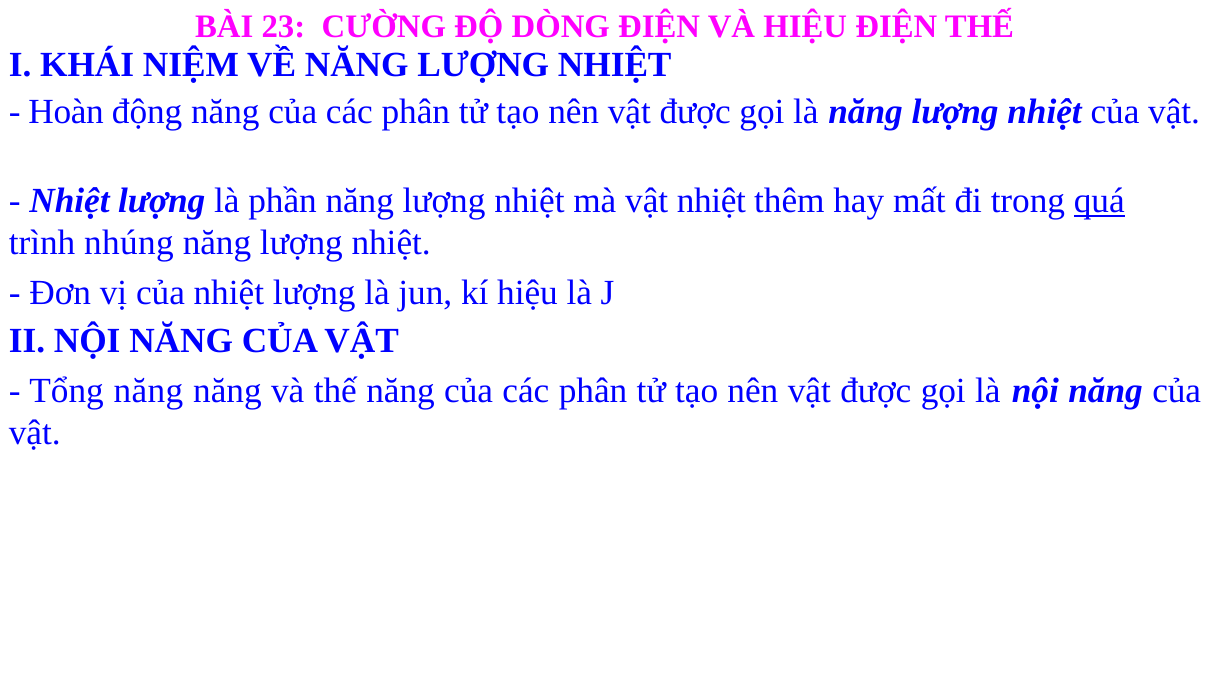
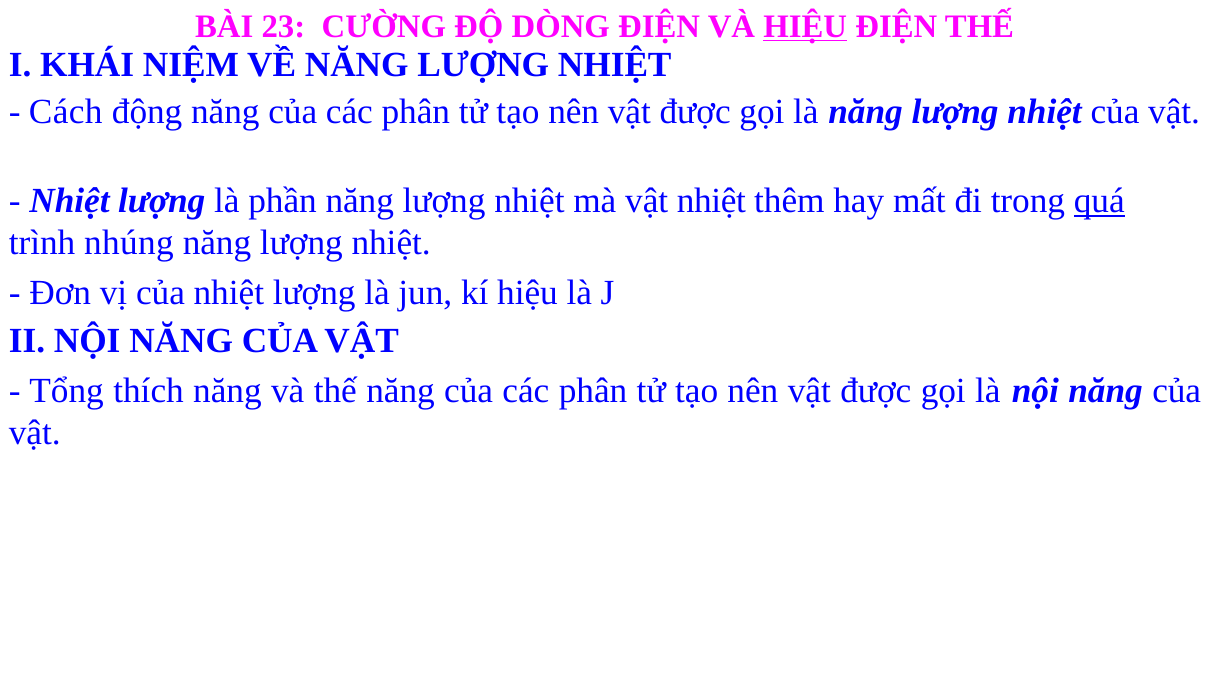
HIỆU underline: none -> present (805, 26)
Hoàn: Hoàn -> Cách (66, 111)
Tổng năng: năng -> thích (149, 391)
